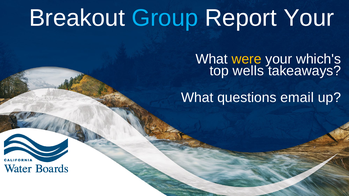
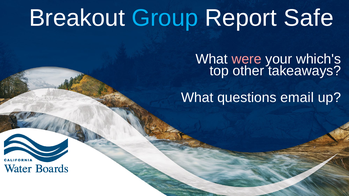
Report Your: Your -> Safe (309, 18)
were colour: yellow -> pink (247, 59)
wells: wells -> other (248, 71)
